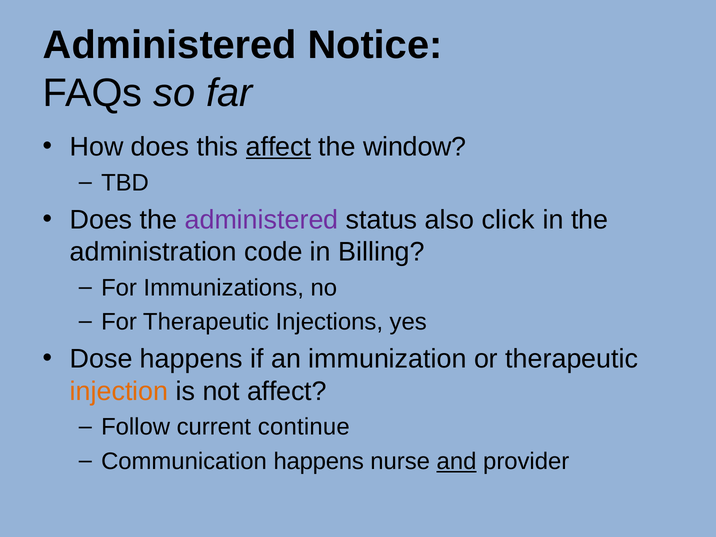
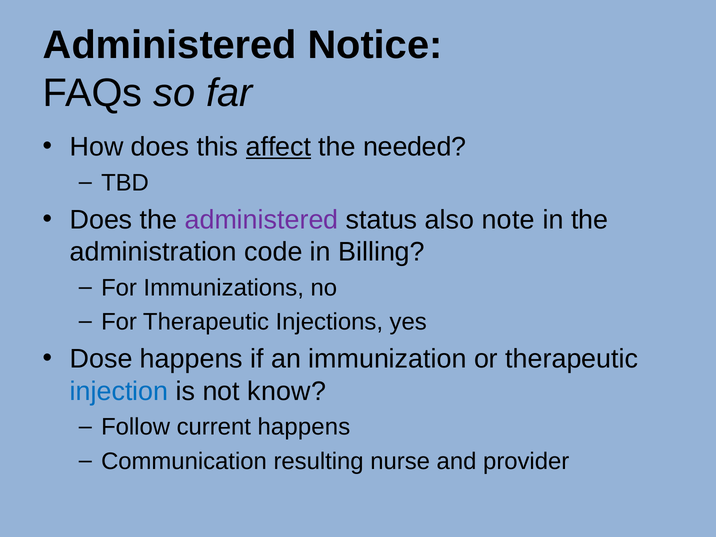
window: window -> needed (415, 147)
click: click -> note (508, 220)
injection colour: orange -> blue (119, 391)
not affect: affect -> know (287, 391)
current continue: continue -> happens (304, 427)
Communication happens: happens -> resulting (319, 461)
and underline: present -> none (457, 461)
